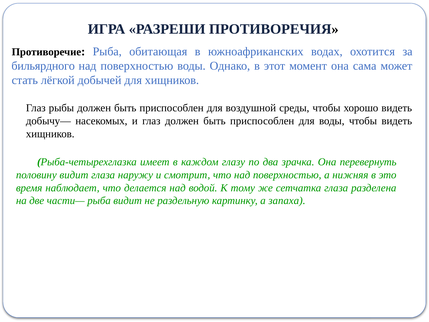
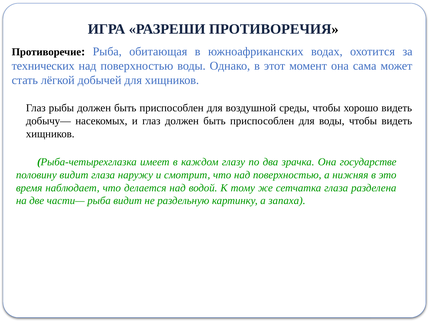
бильярдного: бильярдного -> технических (43, 66)
перевернуть: перевернуть -> государстве (368, 162)
